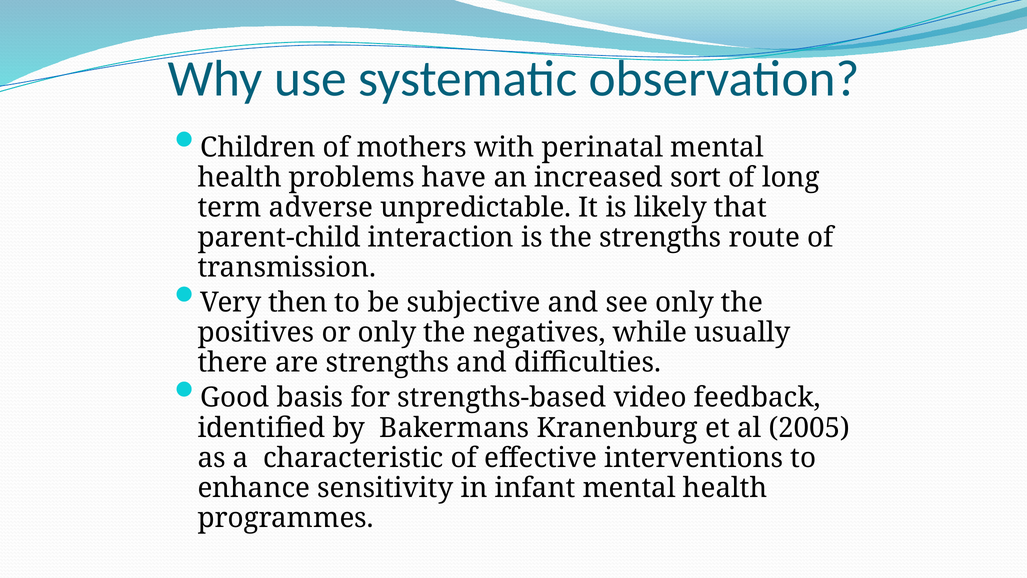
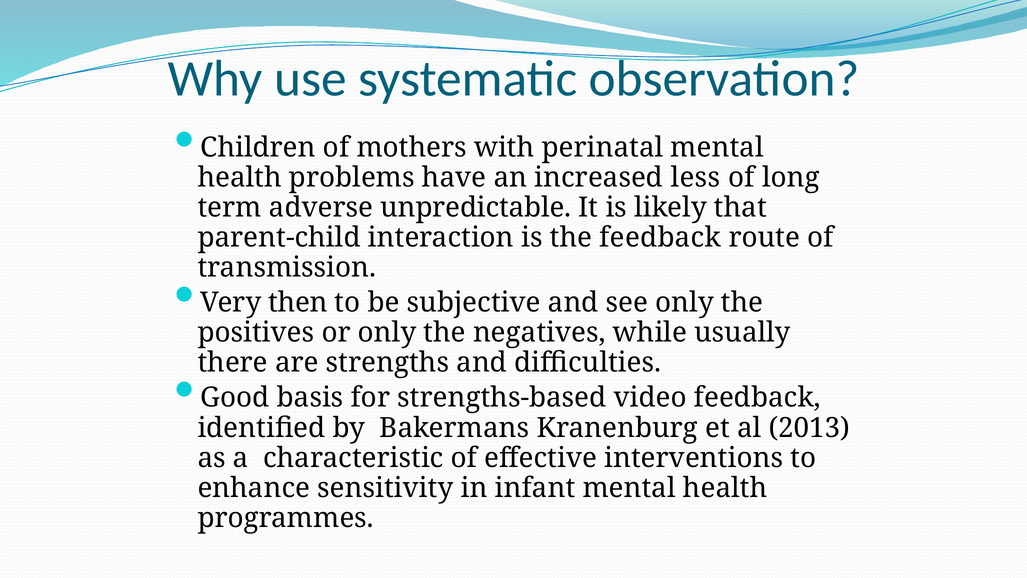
sort: sort -> less (696, 178)
the strengths: strengths -> feedback (660, 238)
2005: 2005 -> 2013 (809, 428)
